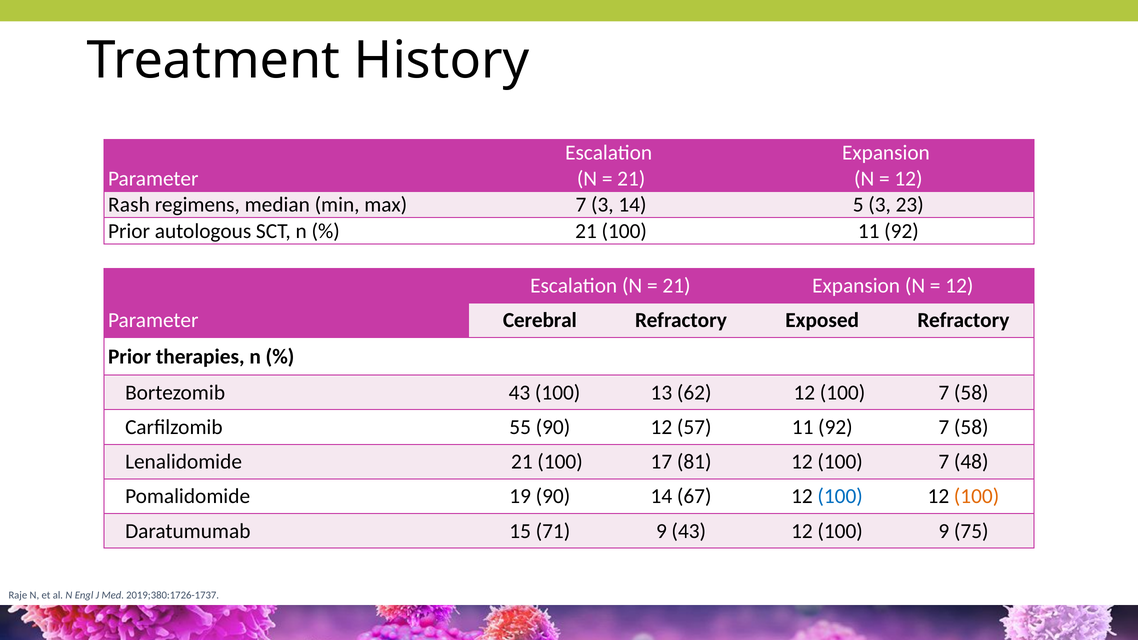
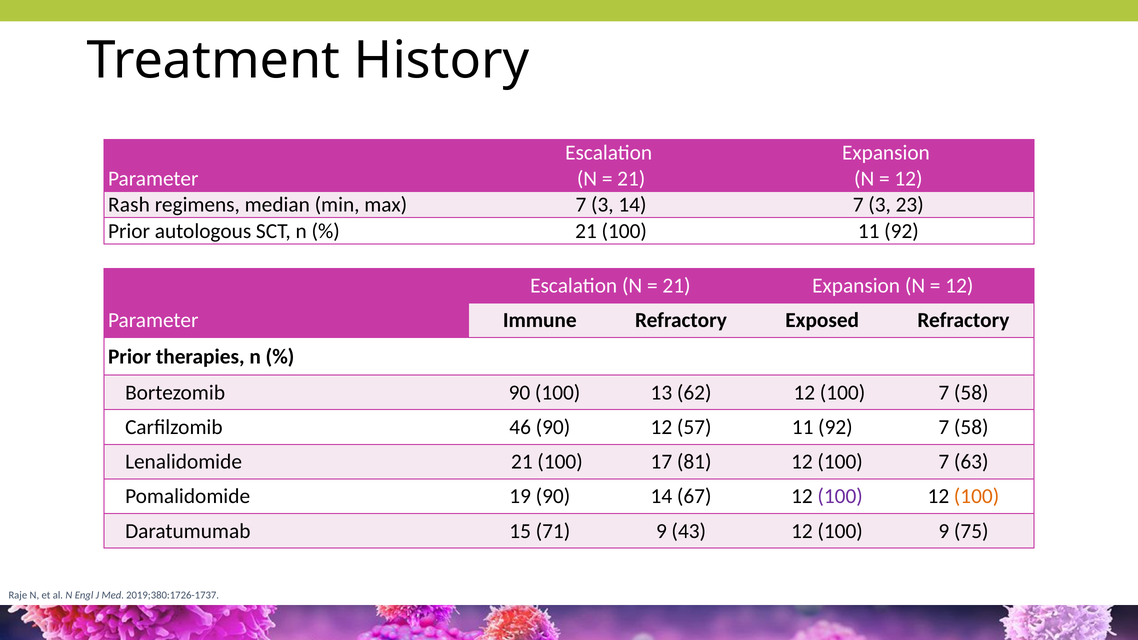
14 5: 5 -> 7 (858, 205)
Cerebral: Cerebral -> Immune (540, 321)
Bortezomib 43: 43 -> 90 (519, 393)
55: 55 -> 46 (520, 427)
48: 48 -> 63 (971, 462)
100 colour: blue -> purple (840, 497)
